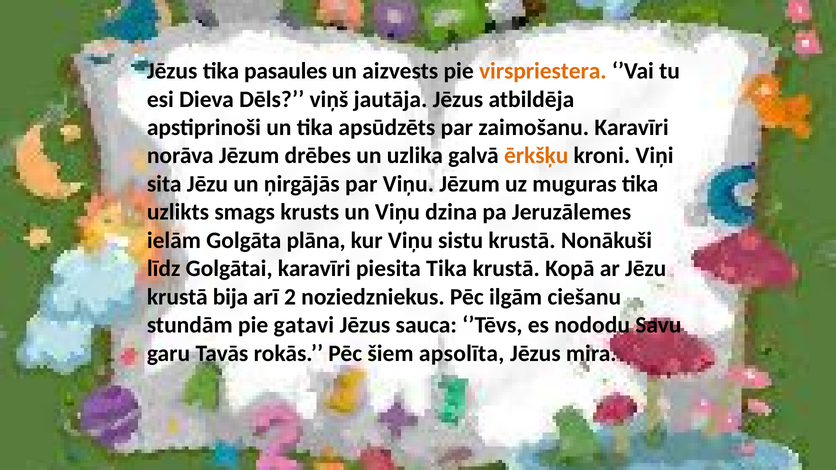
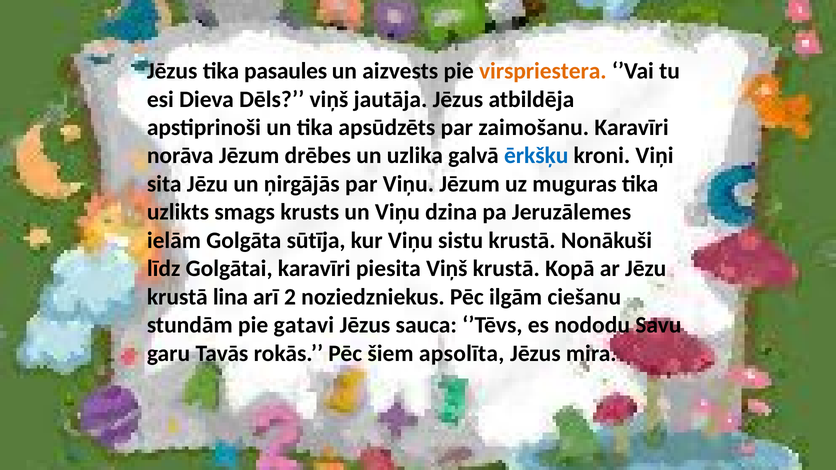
ērkšķu colour: orange -> blue (536, 156)
plāna: plāna -> sūtīja (316, 241)
piesita Tika: Tika -> Viņš (447, 269)
bija: bija -> lina (230, 297)
